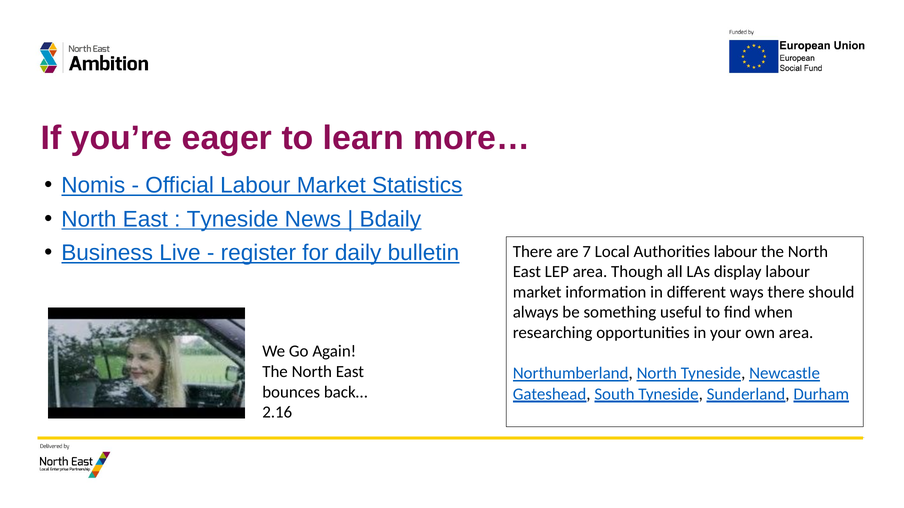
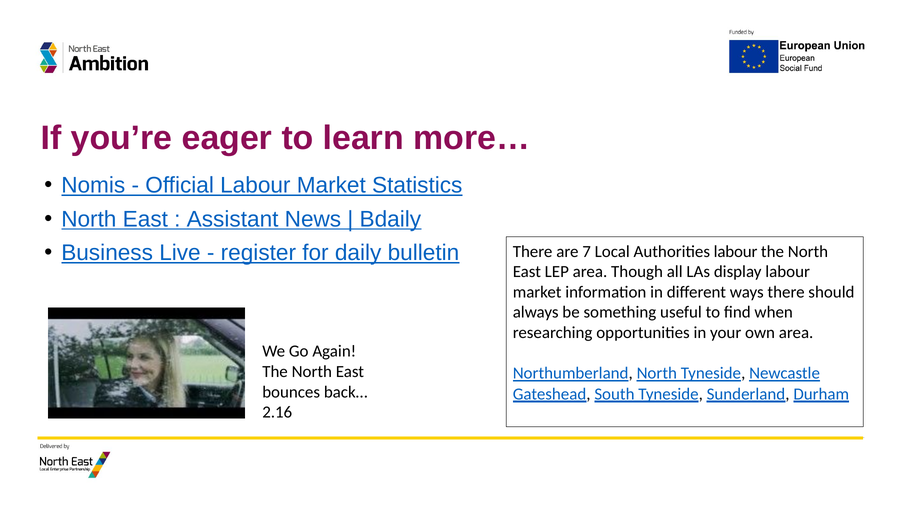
Tyneside: Tyneside -> Assistant (233, 219)
